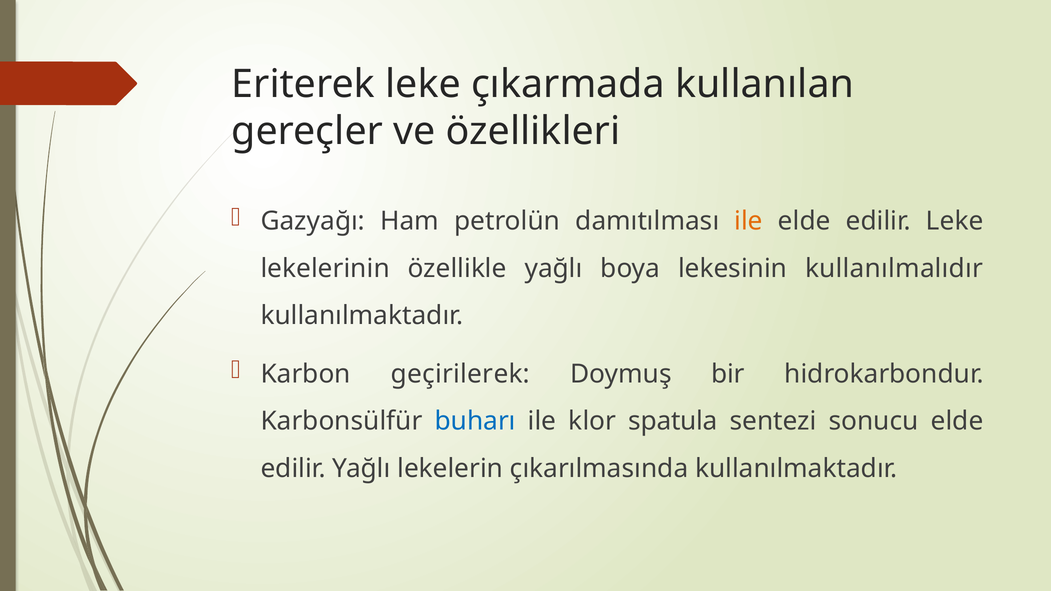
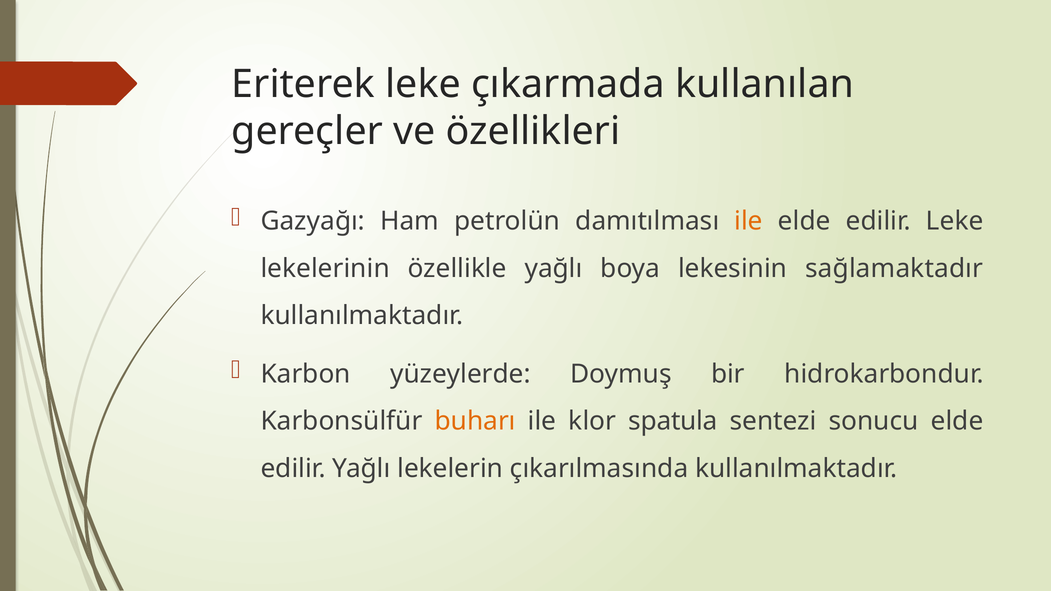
kullanılmalıdır: kullanılmalıdır -> sağlamaktadır (894, 269)
geçirilerek: geçirilerek -> yüzeylerde (461, 374)
buharı colour: blue -> orange (475, 421)
